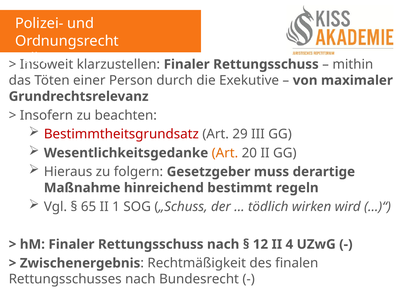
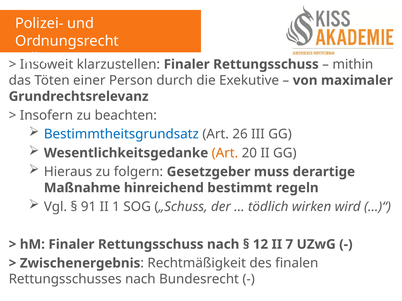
Bestimmtheitsgrundsatz colour: red -> blue (121, 134)
29: 29 -> 26 (240, 134)
65: 65 -> 91 (89, 207)
4: 4 -> 7 (289, 245)
